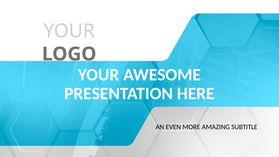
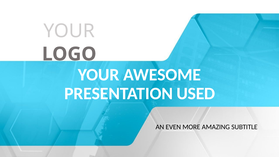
HERE: HERE -> USED (196, 94)
